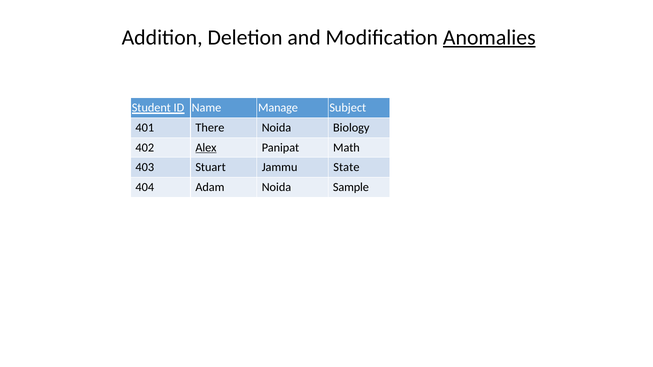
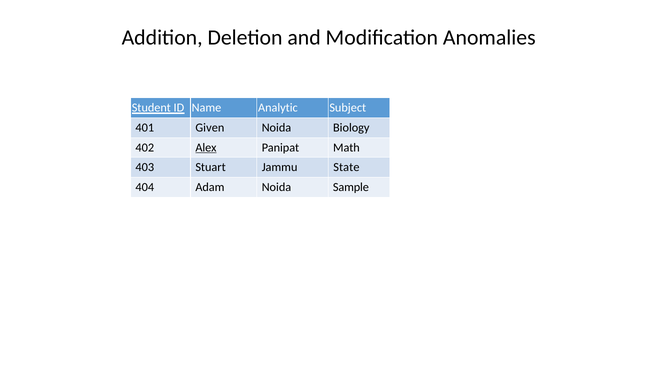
Anomalies underline: present -> none (489, 37)
Manage: Manage -> Analytic (278, 108)
There: There -> Given (210, 128)
